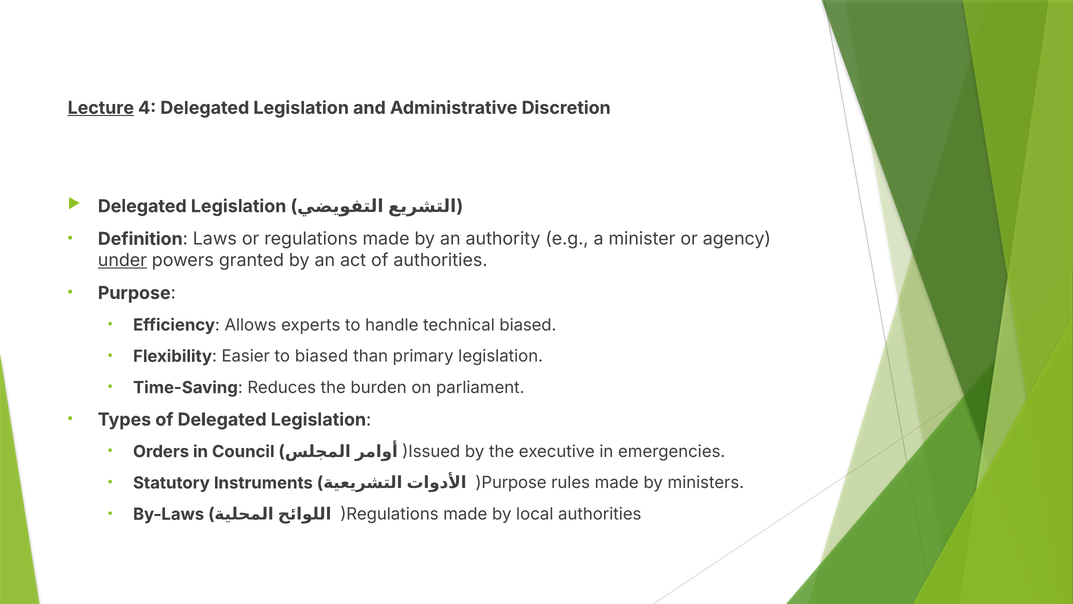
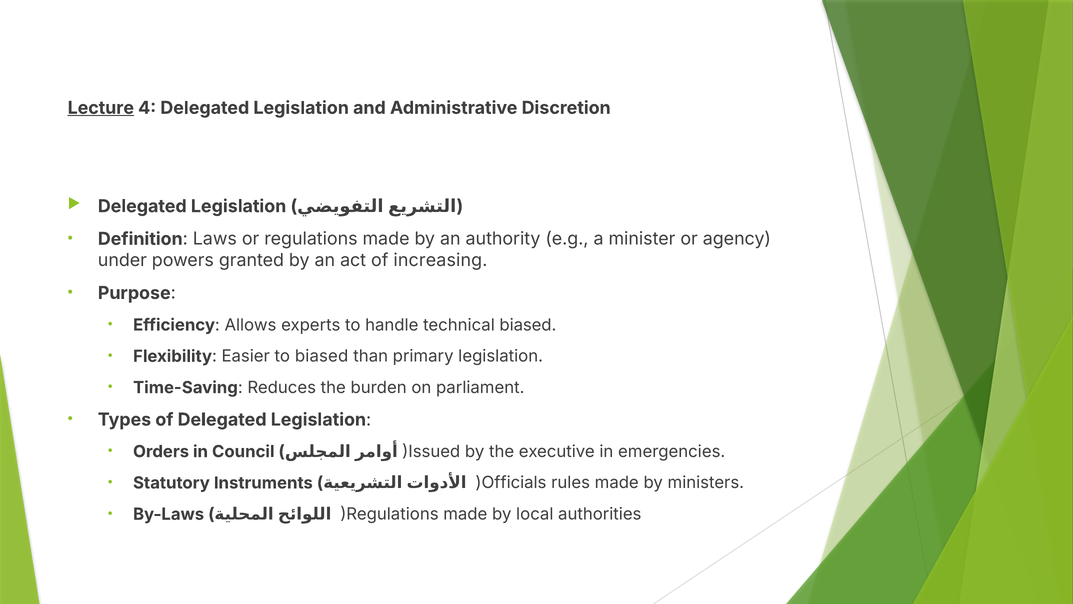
under underline: present -> none (122, 260)
of authorities: authorities -> increasing (440, 260)
)Purpose: )Purpose -> )Officials (511, 483)
